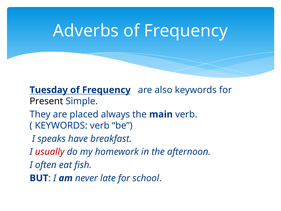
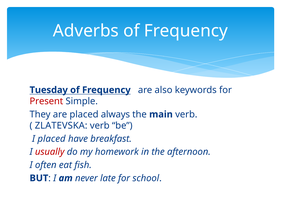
Present colour: black -> red (46, 101)
KEYWORDS: KEYWORDS -> ZLATEVSKA (61, 125)
I speaks: speaks -> placed (52, 139)
